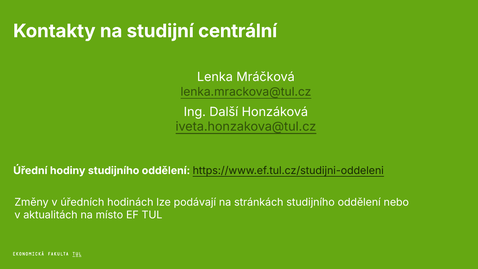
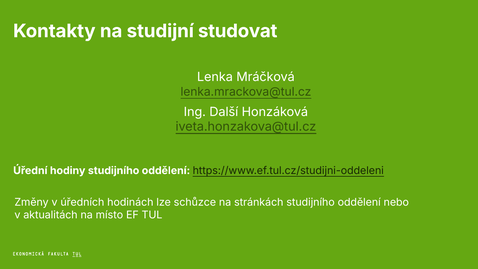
centrální: centrální -> studovat (238, 31)
podávají: podávají -> schůzce (195, 202)
